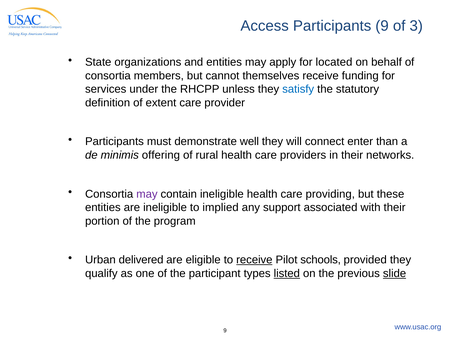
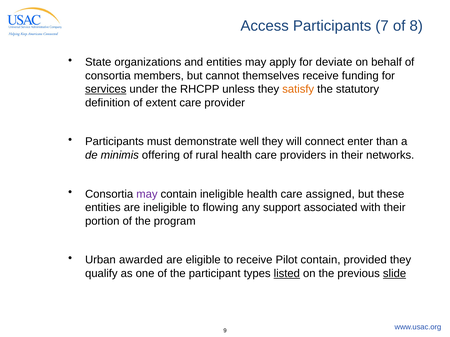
Participants 9: 9 -> 7 (382, 26)
3: 3 -> 8 (416, 26)
located: located -> deviate (334, 62)
services underline: none -> present (106, 89)
satisfy colour: blue -> orange (298, 89)
providing: providing -> assigned (330, 194)
implied: implied -> flowing (221, 208)
delivered: delivered -> awarded (141, 260)
receive underline: present -> none (254, 260)
Pilot schools: schools -> contain (321, 260)
